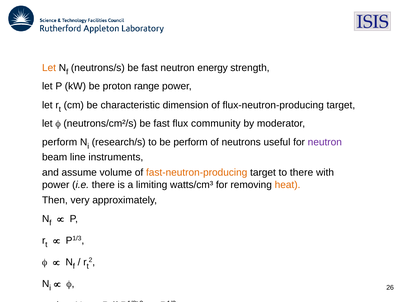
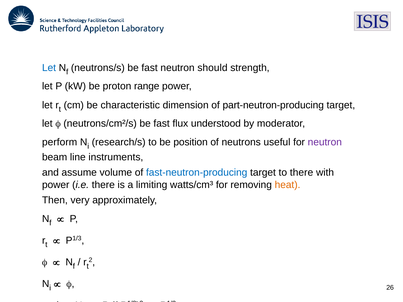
Let colour: orange -> blue (49, 68)
energy: energy -> should (212, 68)
flux-neutron-producing: flux-neutron-producing -> part-neutron-producing (273, 105)
community: community -> understood (216, 123)
be perform: perform -> position (191, 142)
fast-neutron-producing colour: orange -> blue (197, 173)
